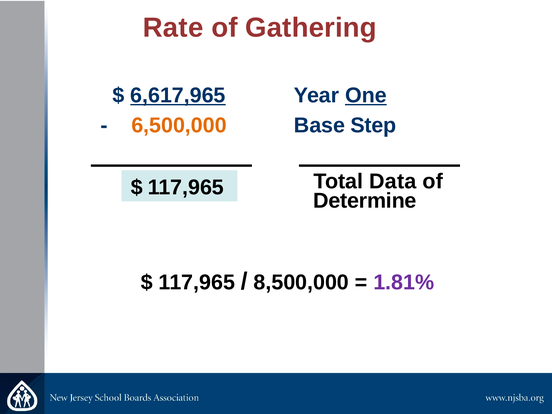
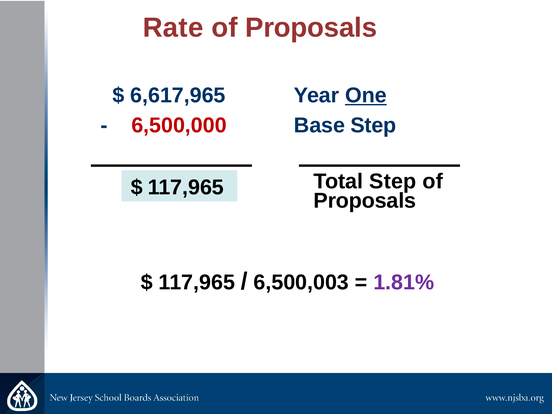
Gathering: Gathering -> Proposals (311, 28)
6,617,965 underline: present -> none (178, 95)
6,500,000 colour: orange -> red (179, 125)
Total Data: Data -> Step (393, 181)
Determine: Determine -> Proposals (365, 201)
8,500,000: 8,500,000 -> 6,500,003 (301, 282)
